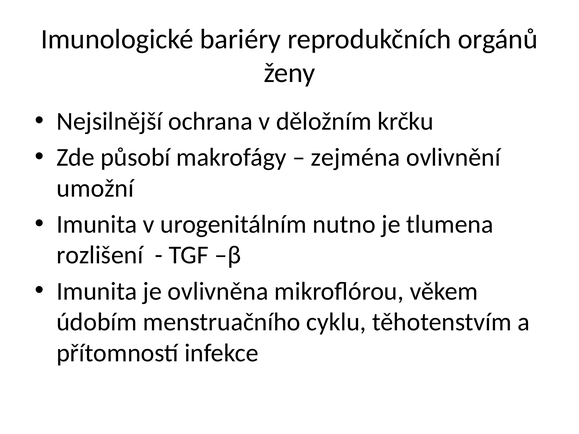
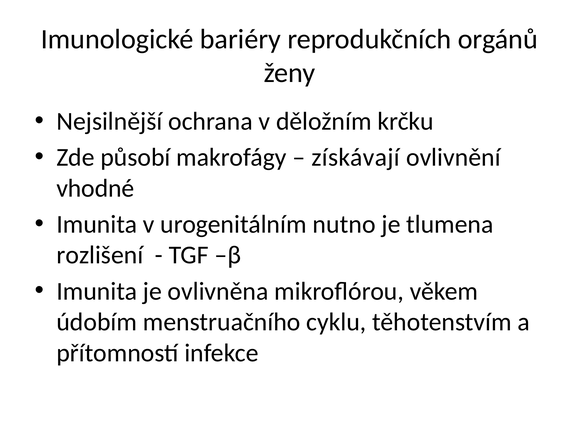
zejména: zejména -> získávají (356, 158)
umožní: umožní -> vhodné (95, 188)
